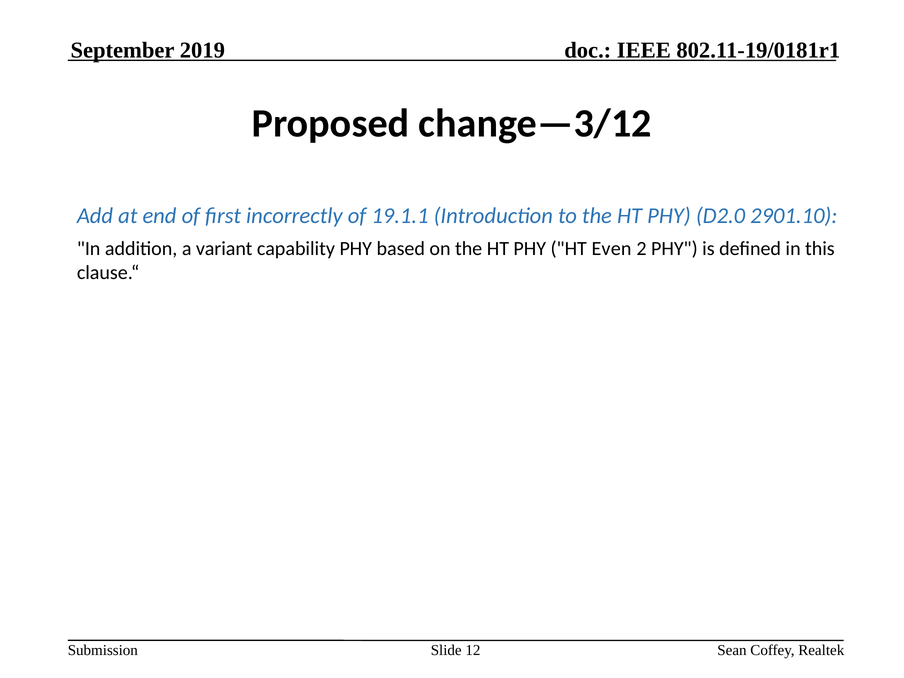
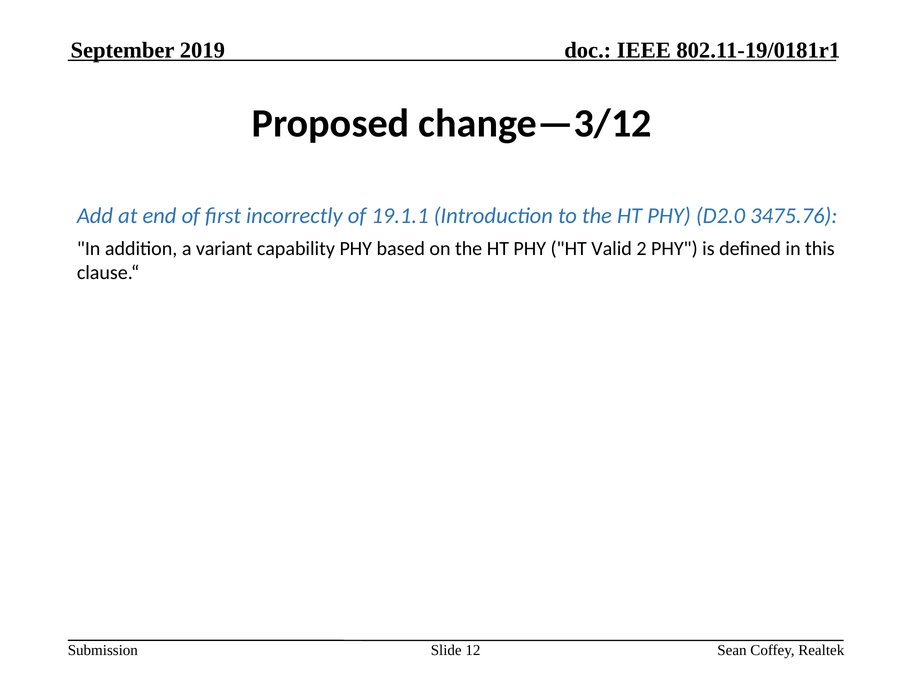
2901.10: 2901.10 -> 3475.76 (794, 216)
Even: Even -> Valid (612, 249)
